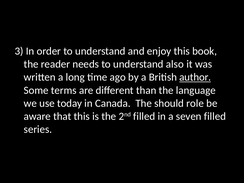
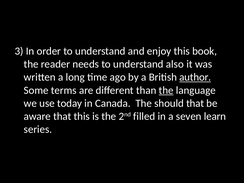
the underline: none -> present (166, 90)
should role: role -> that (195, 103)
seven filled: filled -> learn (215, 116)
